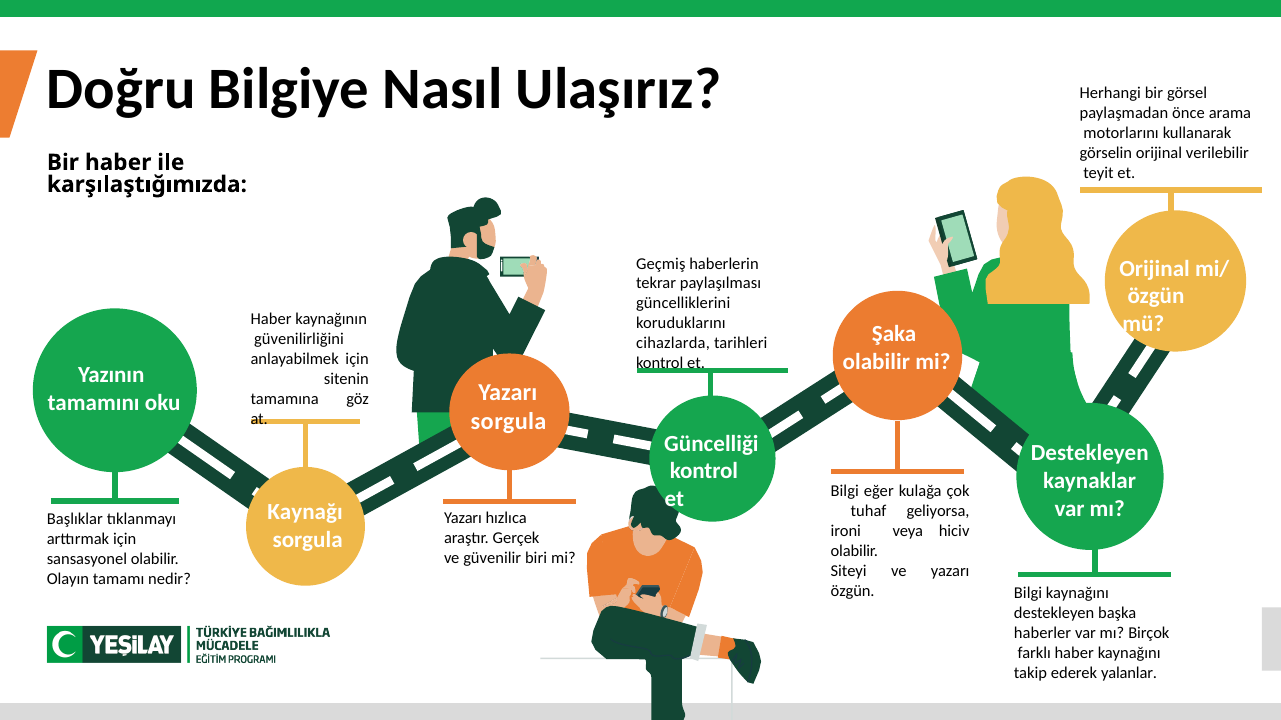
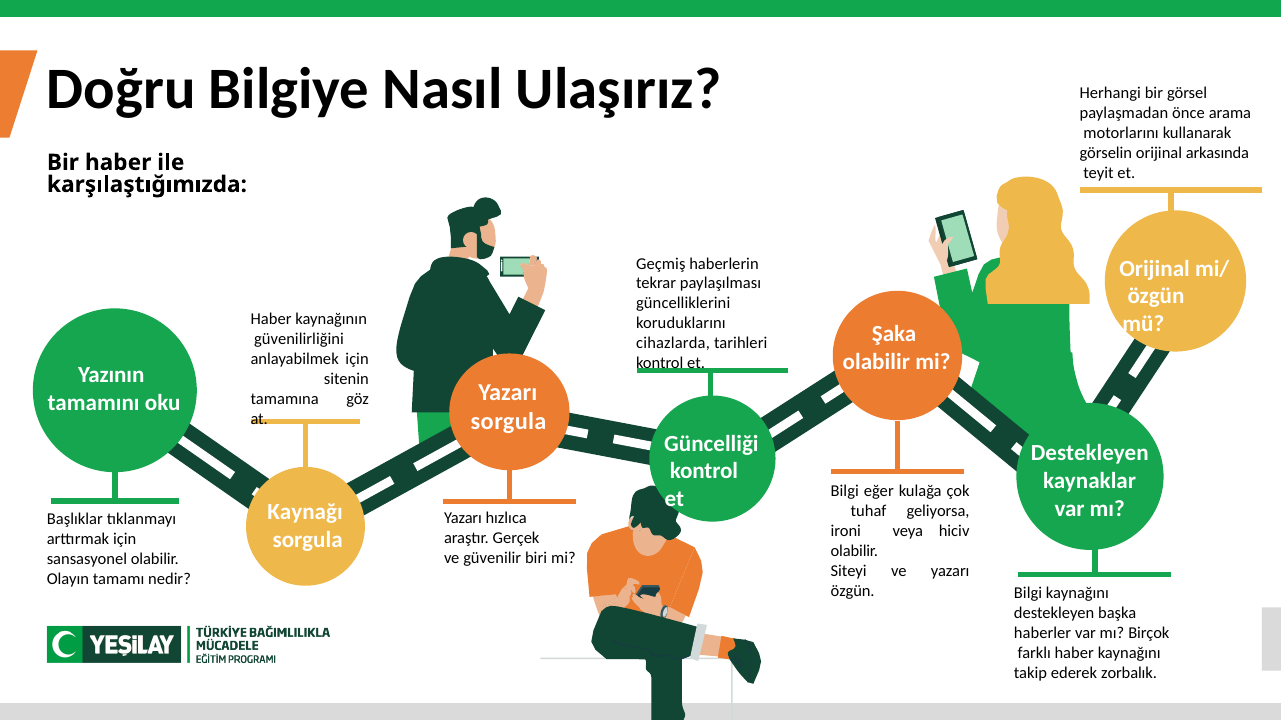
verilebilir: verilebilir -> arkasında (1217, 153)
yalanlar: yalanlar -> zorbalık (1129, 674)
